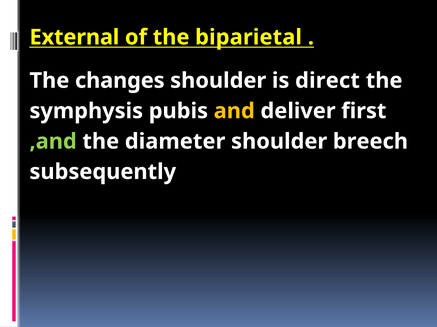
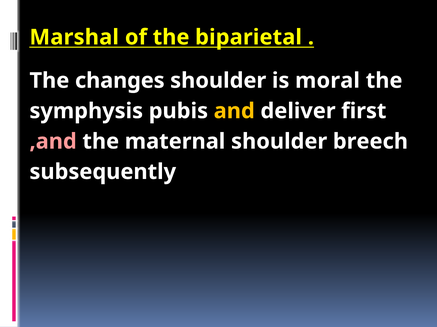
External: External -> Marshal (74, 37)
direct: direct -> moral (328, 81)
,and colour: light green -> pink (53, 142)
diameter: diameter -> maternal (175, 142)
